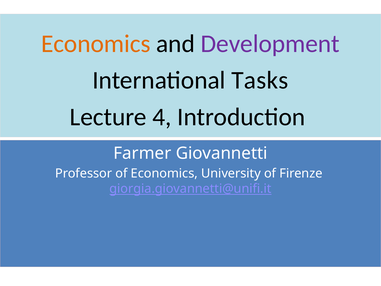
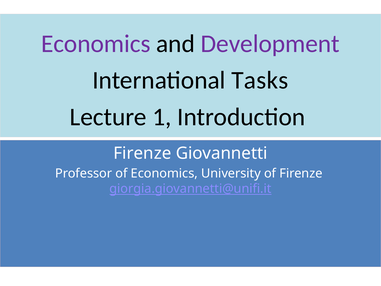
Economics colour: orange -> purple (96, 44)
4: 4 -> 1 (162, 117)
Farmer: Farmer -> Firenze (142, 153)
